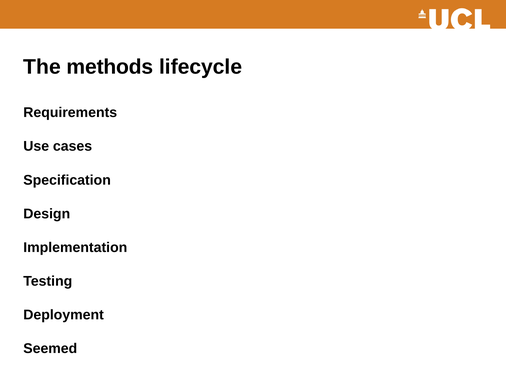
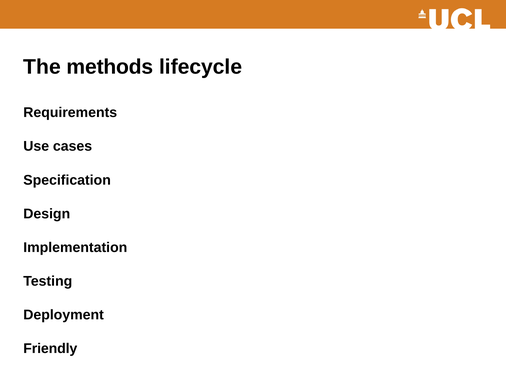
Seemed: Seemed -> Friendly (50, 349)
